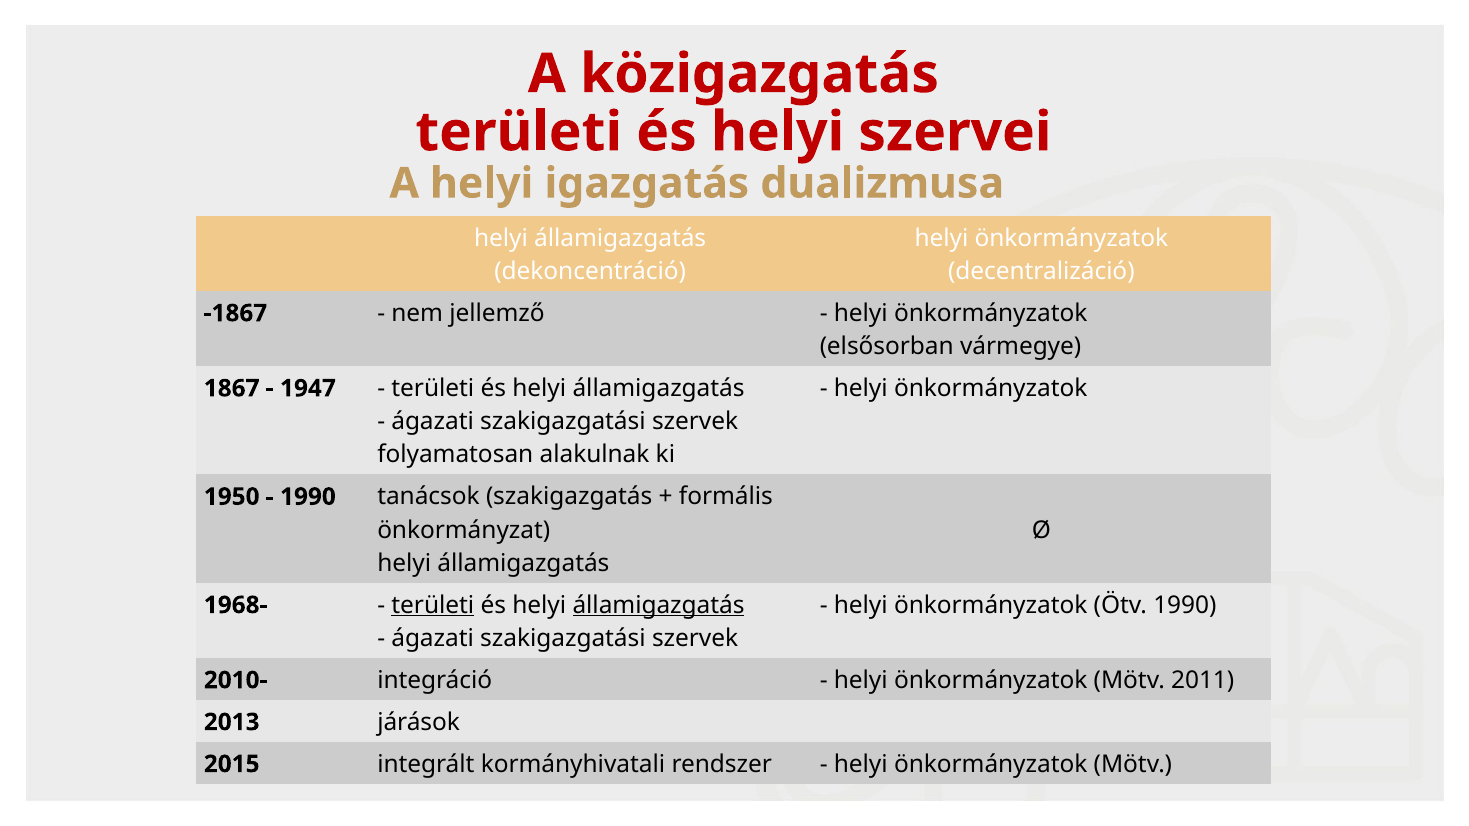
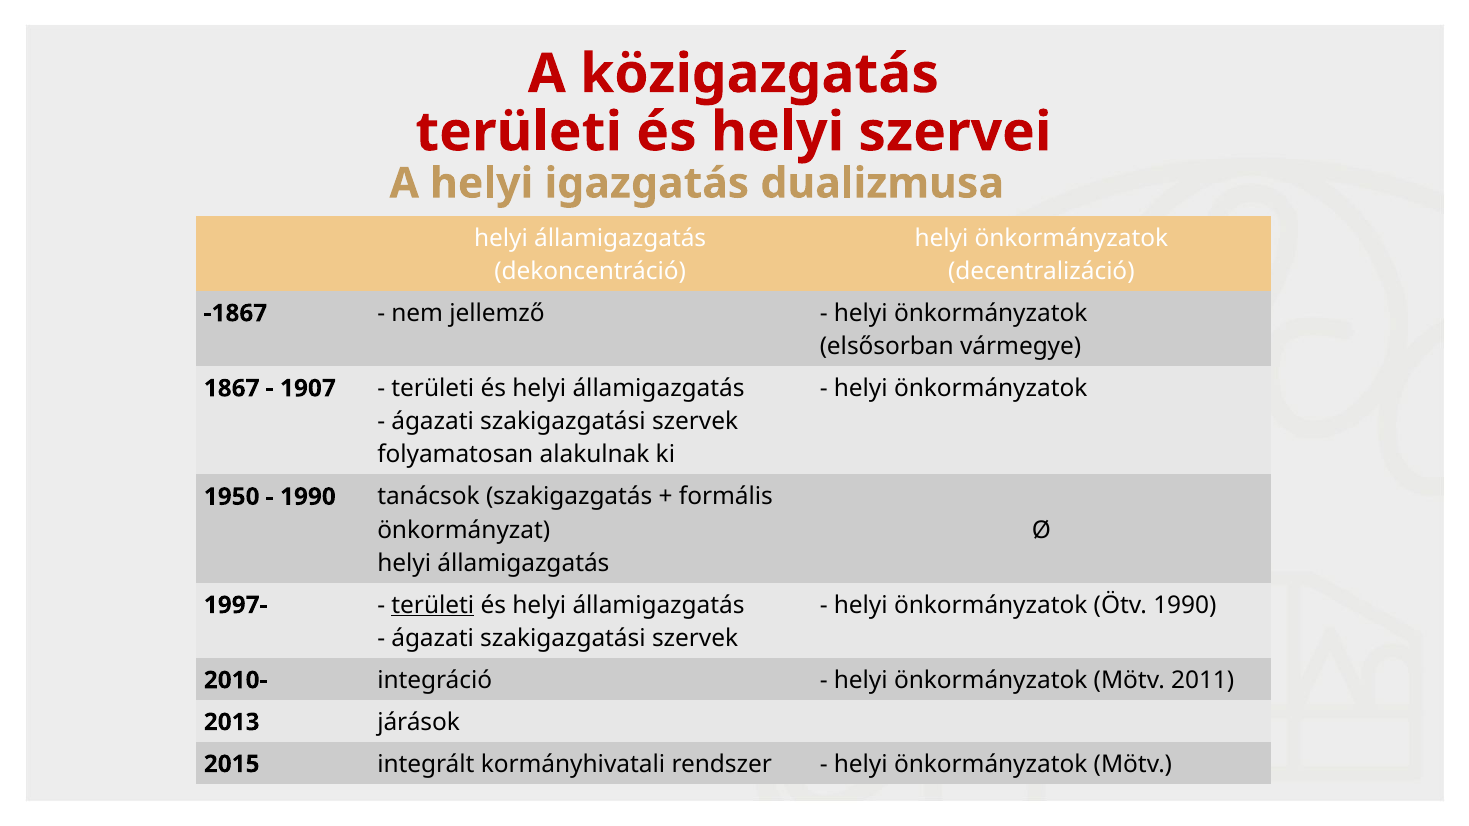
1947: 1947 -> 1907 (308, 389)
1968-: 1968- -> 1997- (236, 605)
államigazgatás underline: present -> none (659, 605)
